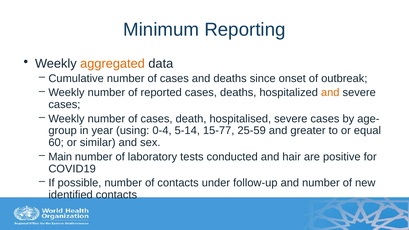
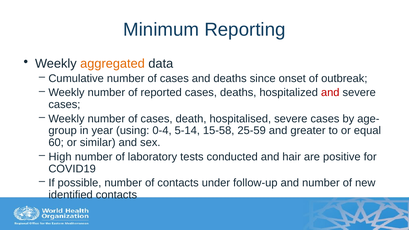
and colour: orange -> red (330, 93)
15-77: 15-77 -> 15-58 (219, 131)
Main: Main -> High (60, 157)
